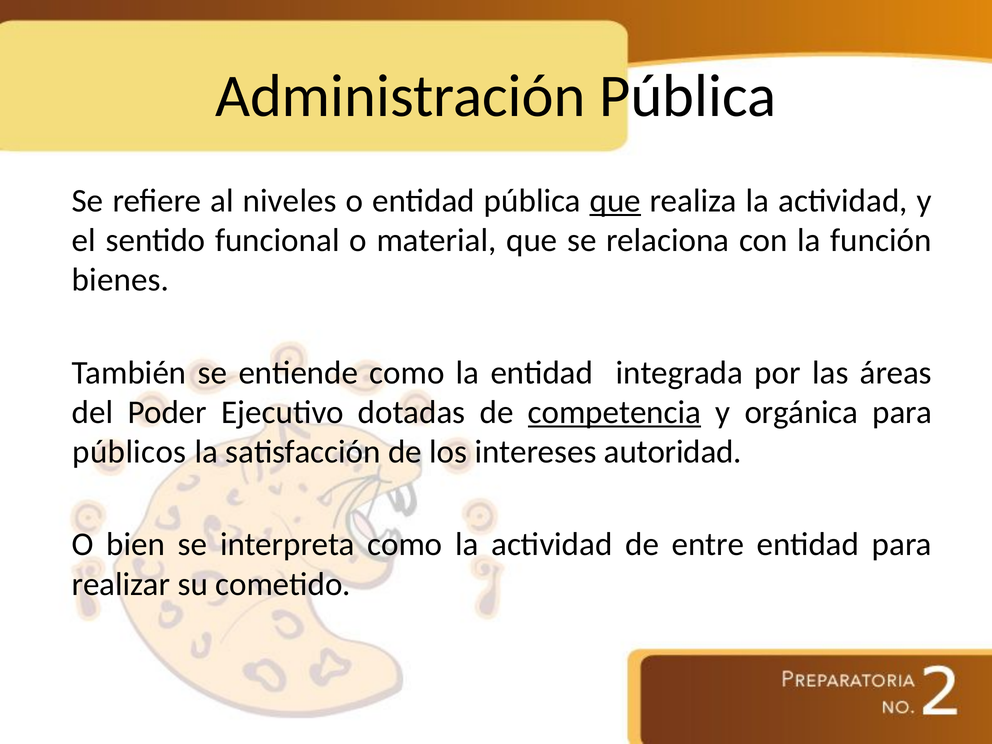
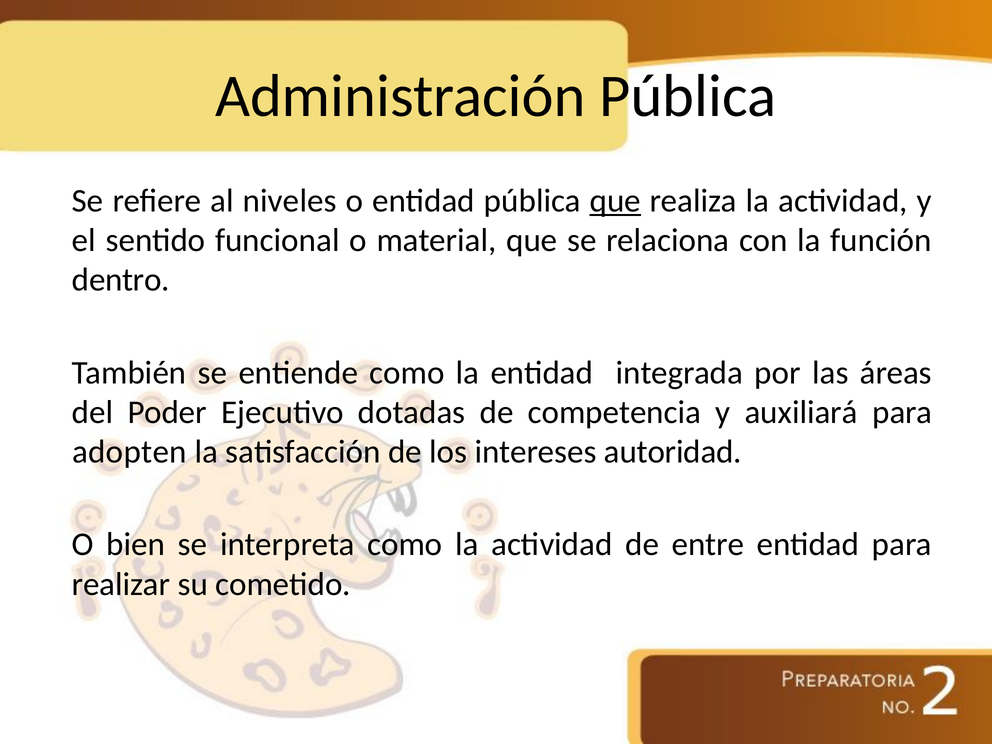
bienes: bienes -> dentro (121, 280)
competencia underline: present -> none (614, 412)
orgánica: orgánica -> auxiliará (801, 412)
públicos: públicos -> adopten (129, 452)
